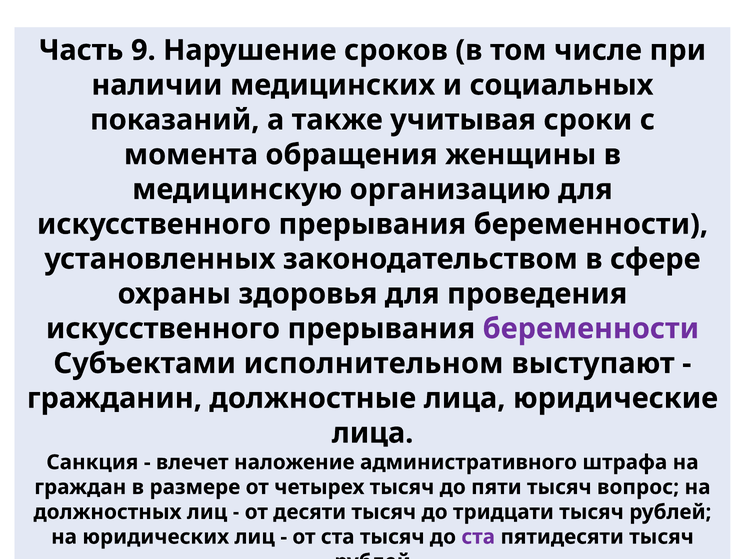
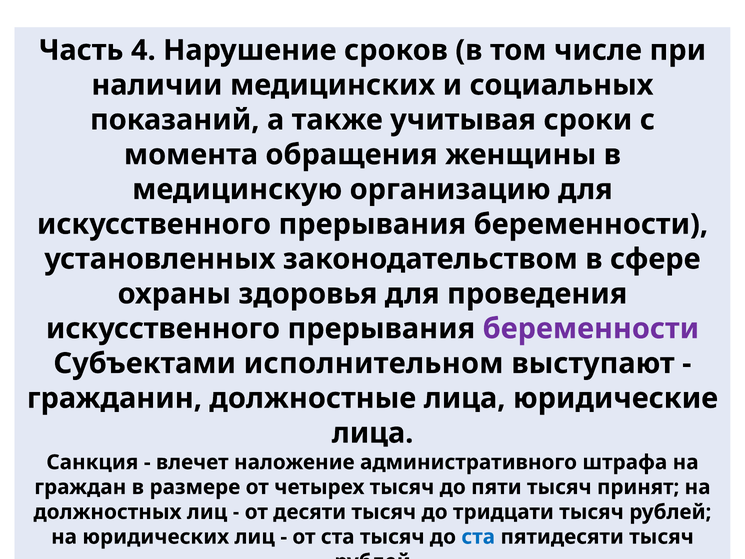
9: 9 -> 4 (143, 50)
вопрос: вопрос -> принят (638, 487)
ста colour: purple -> blue (478, 537)
